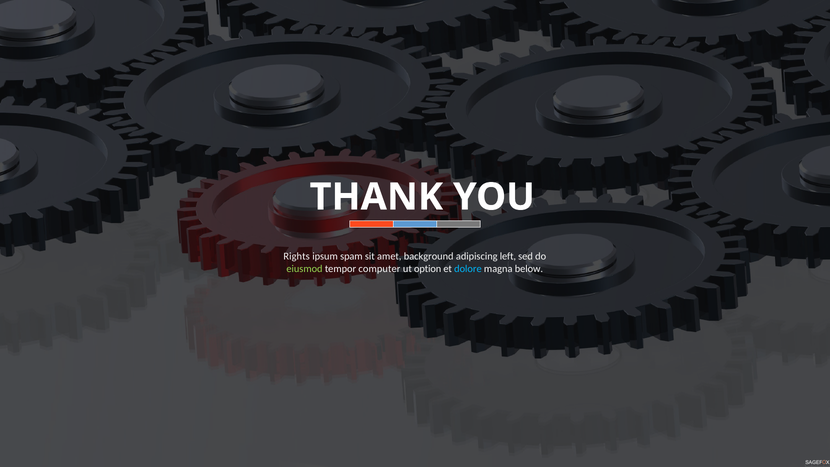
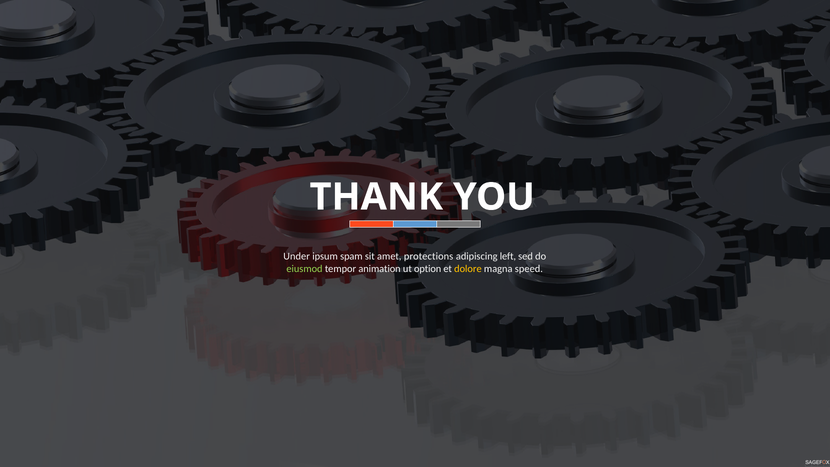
Rights: Rights -> Under (297, 256)
background: background -> protections (429, 256)
computer: computer -> animation (380, 269)
dolore colour: light blue -> yellow (468, 269)
below: below -> speed (529, 269)
